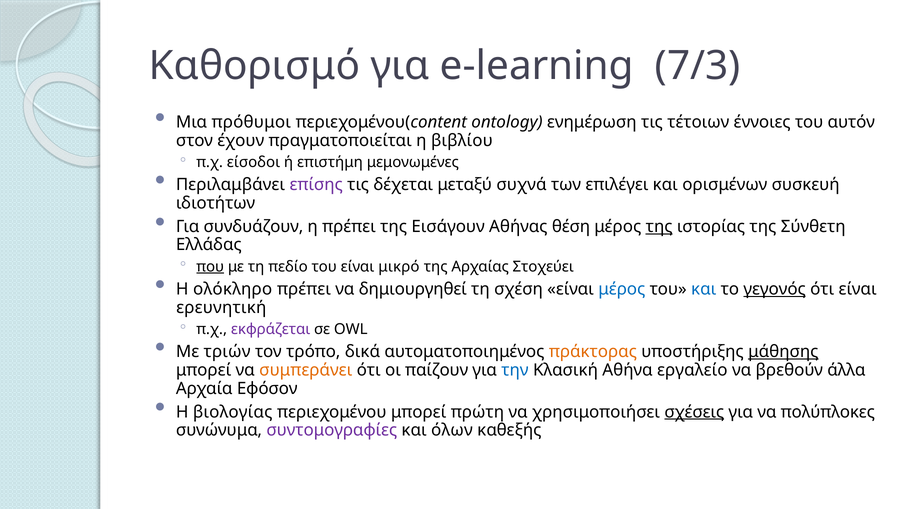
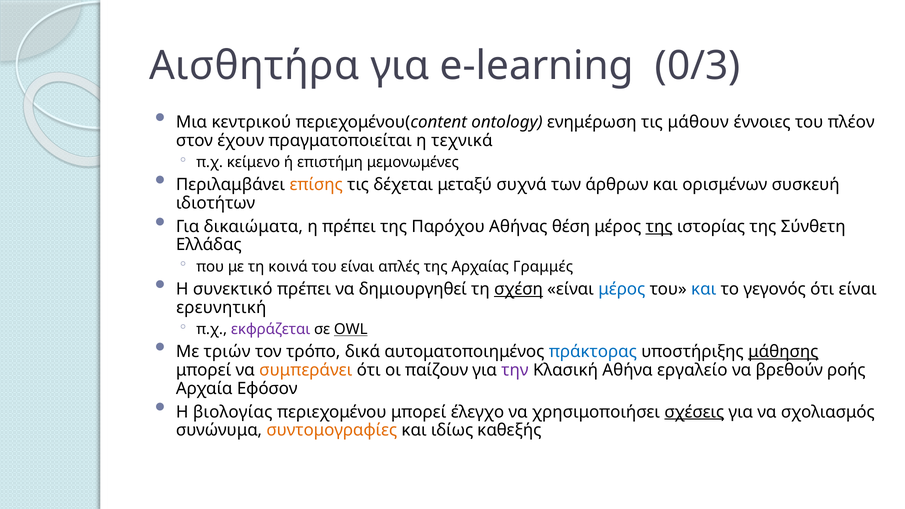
Καθορισμό: Καθορισμό -> Αισθητήρα (254, 66)
7/3: 7/3 -> 0/3 (698, 66)
πρόθυμοι: πρόθυμοι -> κεντρικού (251, 122)
τέτοιων: τέτοιων -> μάθουν (698, 122)
αυτόν: αυτόν -> πλέον (851, 122)
βιβλίου: βιβλίου -> τεχνικά (462, 141)
είσοδοι: είσοδοι -> κείμενο (254, 162)
επίσης colour: purple -> orange (316, 185)
επιλέγει: επιλέγει -> άρθρων (617, 185)
συνδυάζουν: συνδυάζουν -> δικαιώματα (253, 227)
Εισάγουν: Εισάγουν -> Παρόχου (448, 227)
που underline: present -> none (210, 267)
πεδίο: πεδίο -> κοινά (288, 267)
μικρό: μικρό -> απλές (399, 267)
Στοχεύει: Στοχεύει -> Γραμμές (543, 267)
ολόκληρο: ολόκληρο -> συνεκτικό (233, 289)
σχέση underline: none -> present (519, 289)
γεγονός underline: present -> none (775, 289)
OWL underline: none -> present (351, 329)
πράκτορας colour: orange -> blue (593, 352)
την colour: blue -> purple (515, 370)
άλλα: άλλα -> ροής (846, 370)
πρώτη: πρώτη -> έλεγχο (477, 412)
πολύπλοκες: πολύπλοκες -> σχολιασμός (828, 412)
συντομογραφίες colour: purple -> orange (332, 430)
όλων: όλων -> ιδίως (452, 430)
